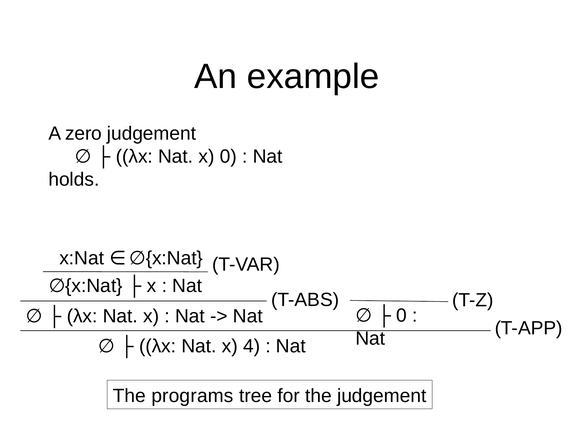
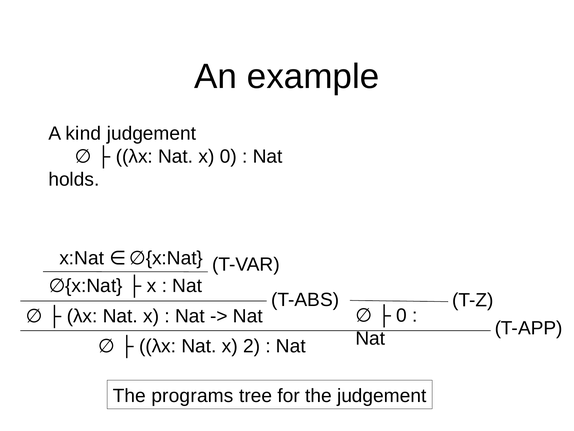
zero: zero -> kind (83, 133)
4: 4 -> 2 (252, 346)
